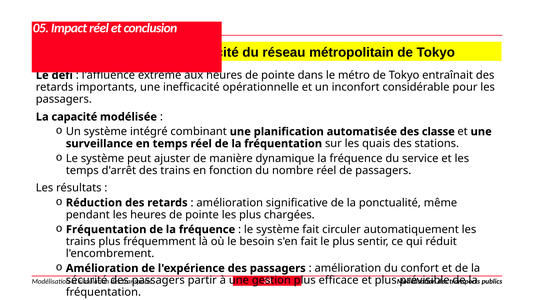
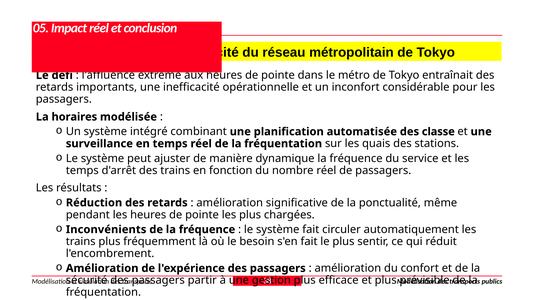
capacité: capacité -> horaires (74, 117)
Fréquentation: Fréquentation -> Inconvénients (106, 230)
